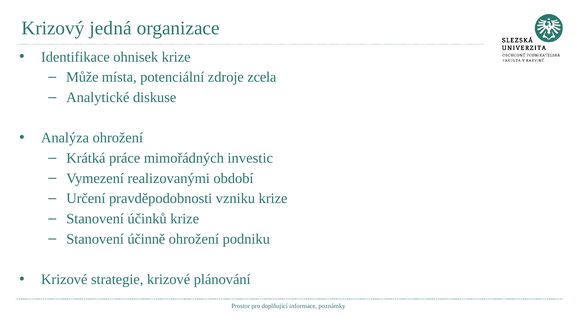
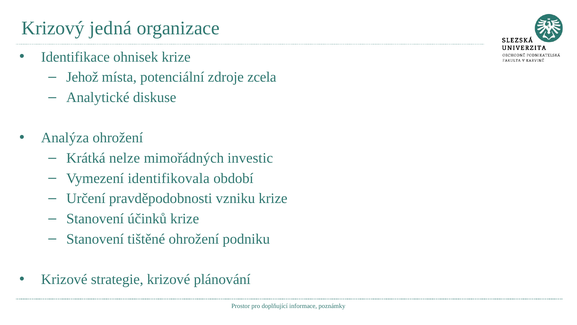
Může: Může -> Jehož (82, 77)
práce: práce -> nelze (125, 158)
realizovanými: realizovanými -> identifikovala (169, 178)
účinně: účinně -> tištěné (146, 239)
